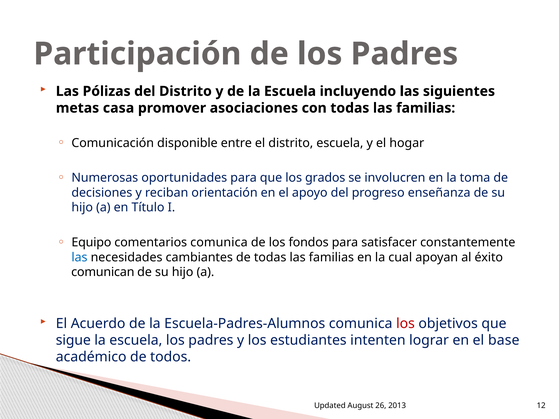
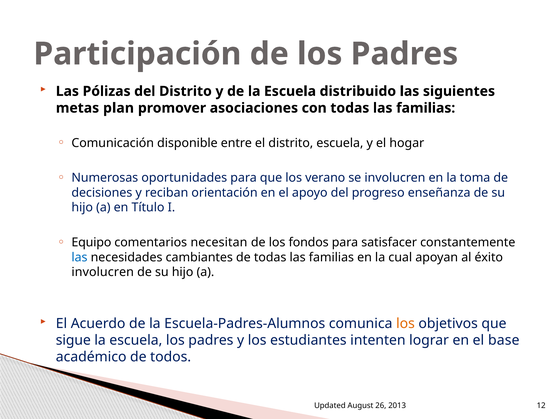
incluyendo: incluyendo -> distribuido (358, 91)
casa: casa -> plan (119, 108)
grados: grados -> verano (325, 178)
comentarios comunica: comunica -> necesitan (219, 243)
comunican: comunican -> involucren (103, 272)
los colour: red -> orange (405, 324)
